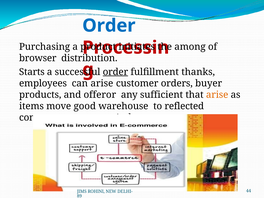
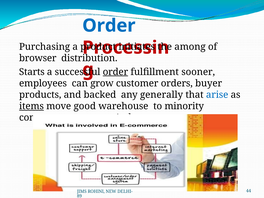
thanks: thanks -> sooner (198, 72)
can arise: arise -> grow (102, 83)
offeror: offeror -> backed (100, 95)
sufficient: sufficient -> generally (162, 95)
arise colour: orange -> blue (217, 95)
items underline: none -> present (31, 106)
reflected: reflected -> minority (184, 106)
